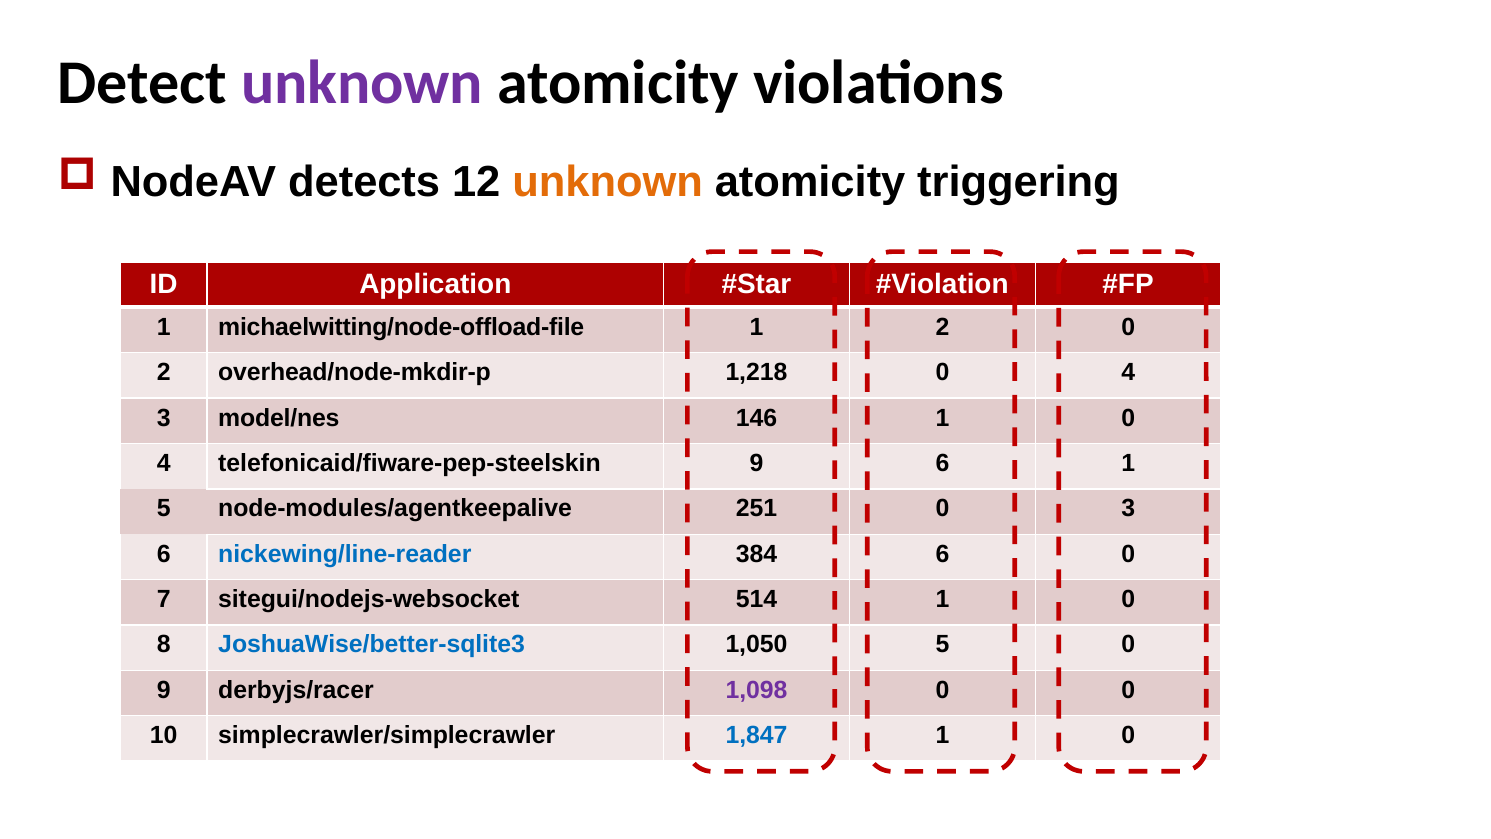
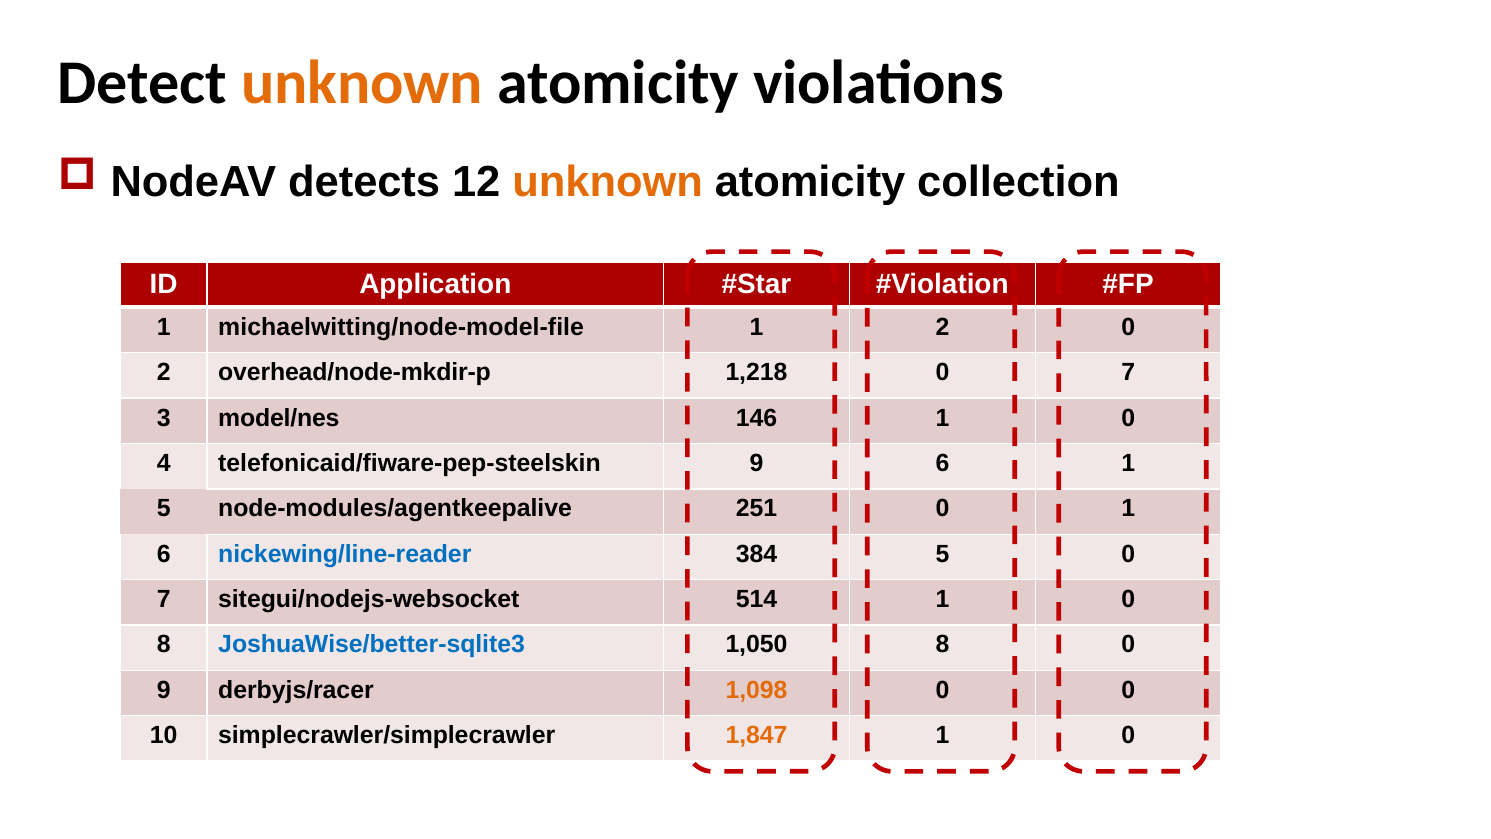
unknown colour: purple -> orange (362, 83)
triggering: triggering -> collection (1018, 182)
michaelwitting/node-offload-file: michaelwitting/node-offload-file -> michaelwitting/node-model-file (401, 327)
1,218 0 4: 4 -> 7 (1128, 372)
0 3: 3 -> 1 (1128, 508)
384 6: 6 -> 5 (942, 554)
1,050 5: 5 -> 8 (942, 644)
1,098 colour: purple -> orange (757, 690)
1,847 colour: blue -> orange (757, 735)
